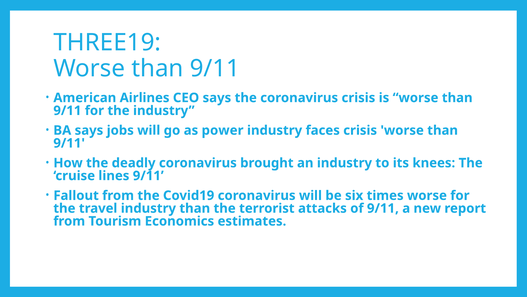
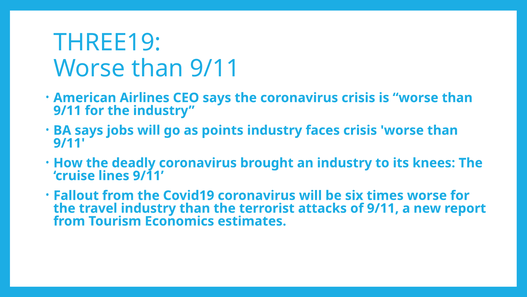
power: power -> points (223, 130)
